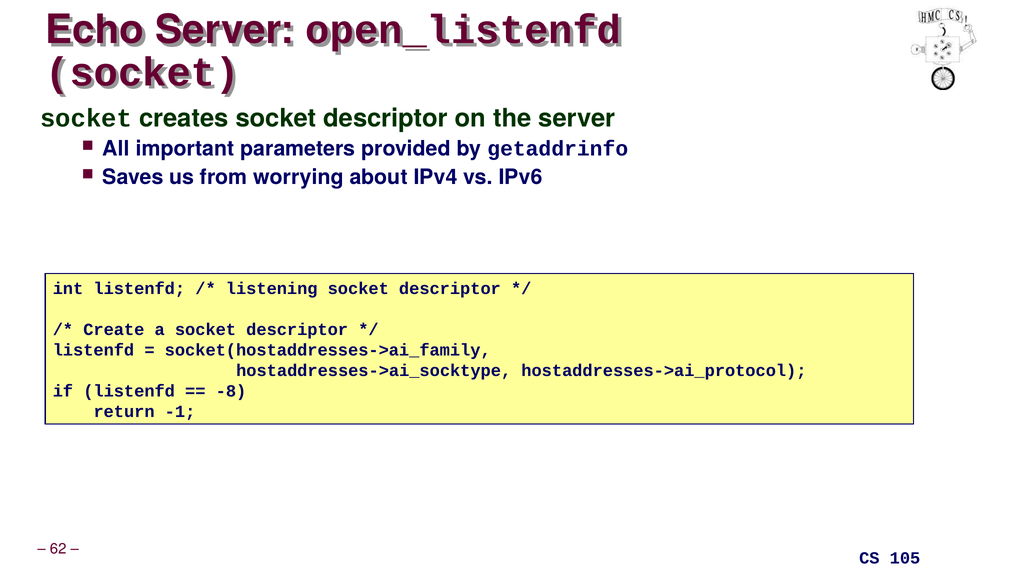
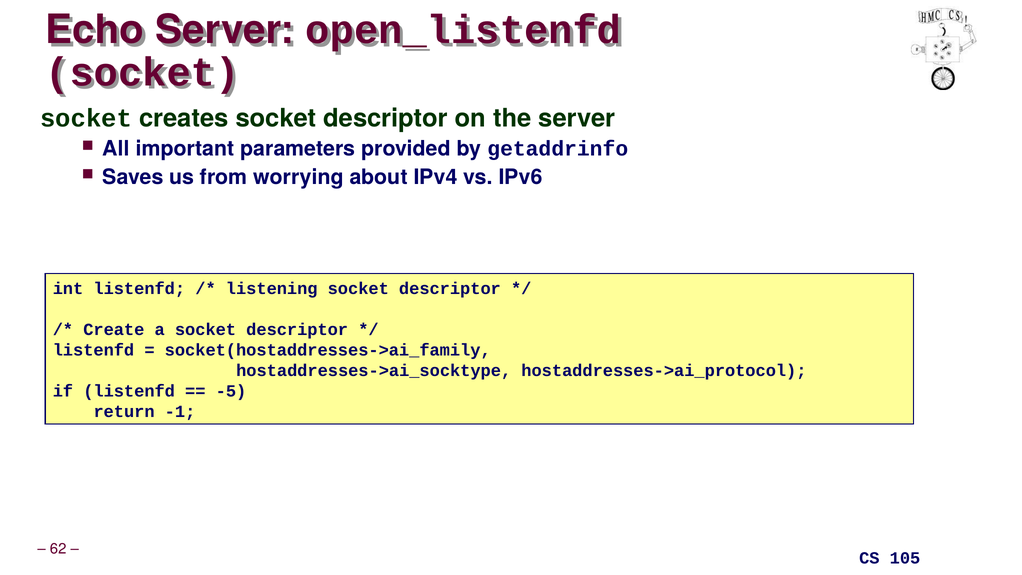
-8: -8 -> -5 (231, 391)
